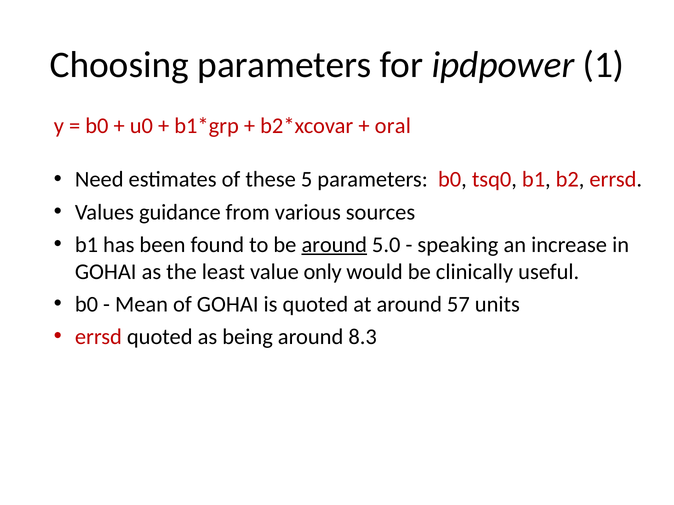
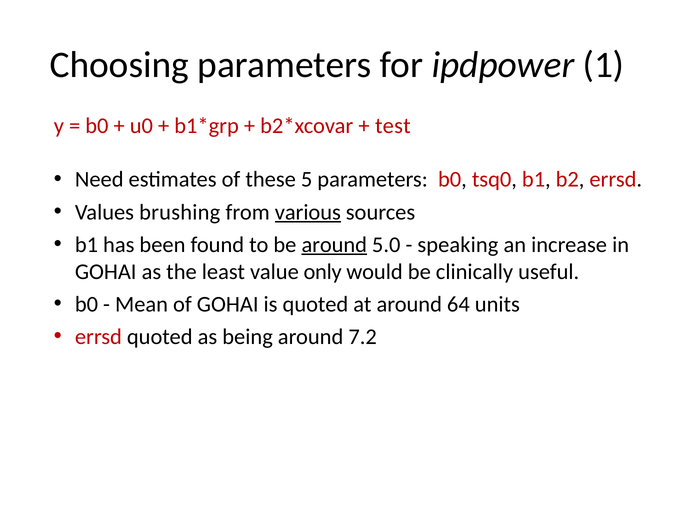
oral: oral -> test (393, 126)
guidance: guidance -> brushing (180, 212)
various underline: none -> present (308, 212)
57: 57 -> 64 (458, 304)
8.3: 8.3 -> 7.2 (363, 337)
